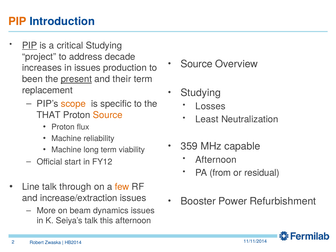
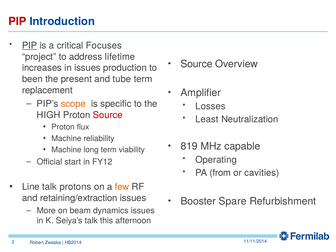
PIP colour: orange -> red (17, 21)
critical Studying: Studying -> Focuses (104, 45)
decade: decade -> lifetime (120, 57)
present underline: present -> none (76, 79)
their: their -> tube (122, 79)
Studying: Studying -> Amplifier (201, 93)
THAT: THAT -> HIGH (49, 115)
Source colour: orange -> red (108, 115)
359: 359 -> 819 (189, 146)
Afternoon: Afternoon -> Operating (216, 160)
residual: residual -> cavities (262, 173)
through: through -> protons (75, 187)
increase/extraction: increase/extraction -> retaining/extraction (79, 198)
Power: Power -> Spare (233, 201)
